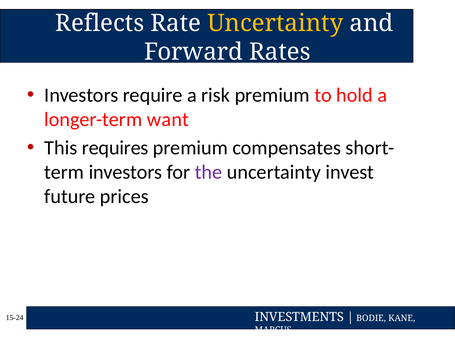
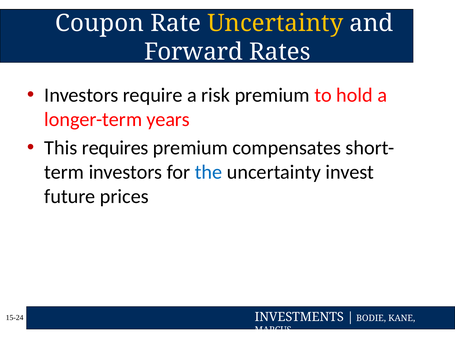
Reflects: Reflects -> Coupon (100, 23)
want: want -> years (168, 120)
the colour: purple -> blue (208, 172)
